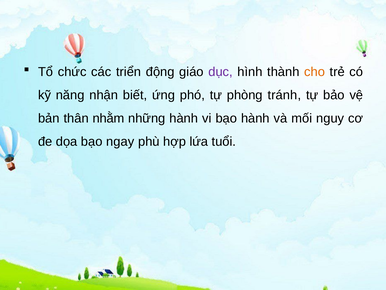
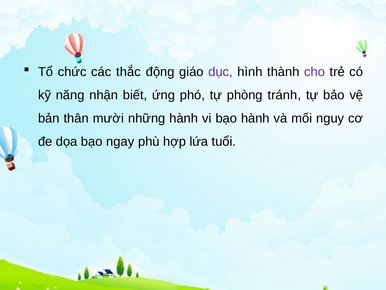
triển: triển -> thắc (129, 72)
cho colour: orange -> purple (315, 72)
nhằm: nhằm -> mười (108, 118)
